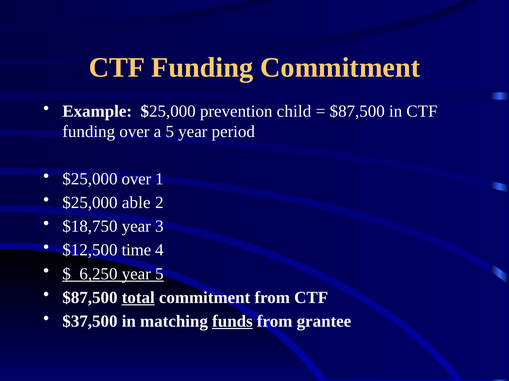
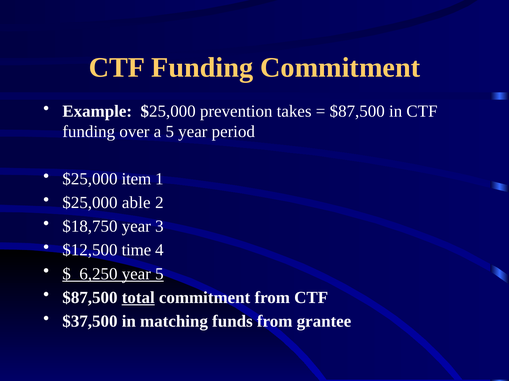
child: child -> takes (294, 111)
$25,000 over: over -> item (136, 179)
funds underline: present -> none (232, 322)
